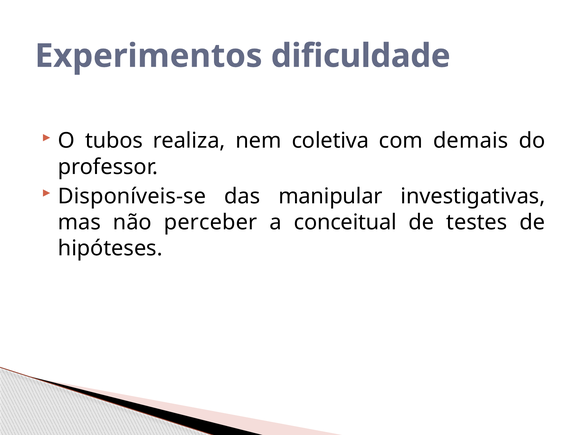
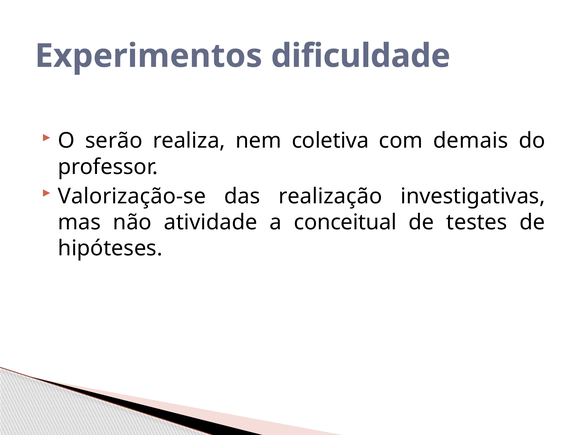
tubos: tubos -> serão (114, 141)
Disponíveis-se: Disponíveis-se -> Valorização-se (132, 196)
manipular: manipular -> realização (330, 196)
perceber: perceber -> atividade (211, 222)
